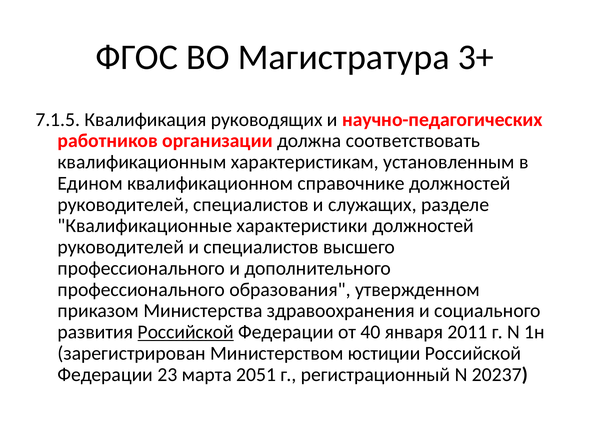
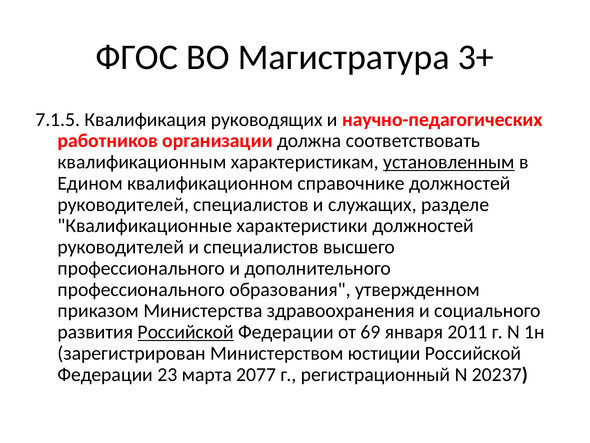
установленным underline: none -> present (449, 162)
40: 40 -> 69 (370, 332)
2051: 2051 -> 2077 (256, 374)
